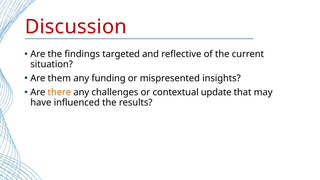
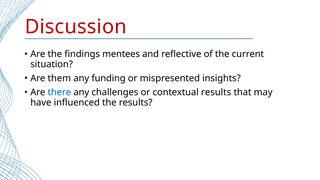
targeted: targeted -> mentees (121, 54)
there colour: orange -> blue (59, 92)
contextual update: update -> results (216, 92)
